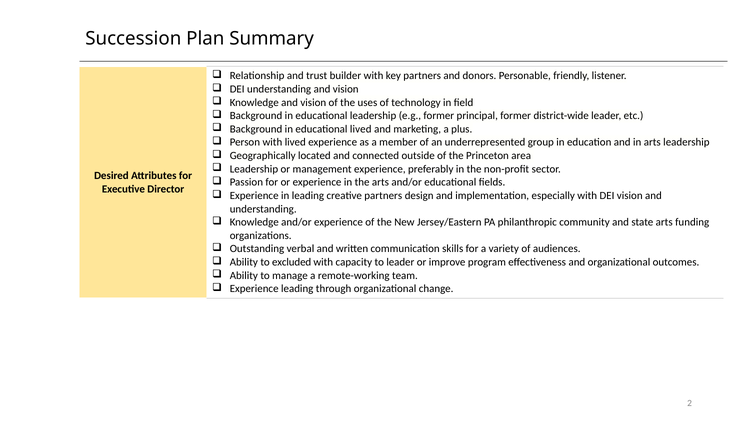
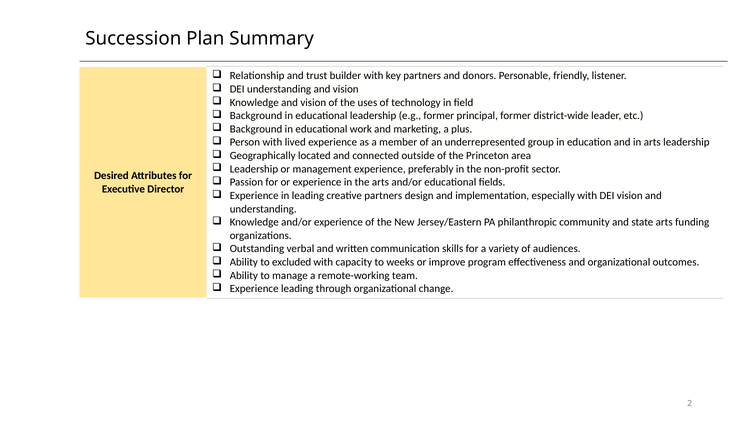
educational lived: lived -> work (361, 129)
to leader: leader -> weeks (400, 262)
